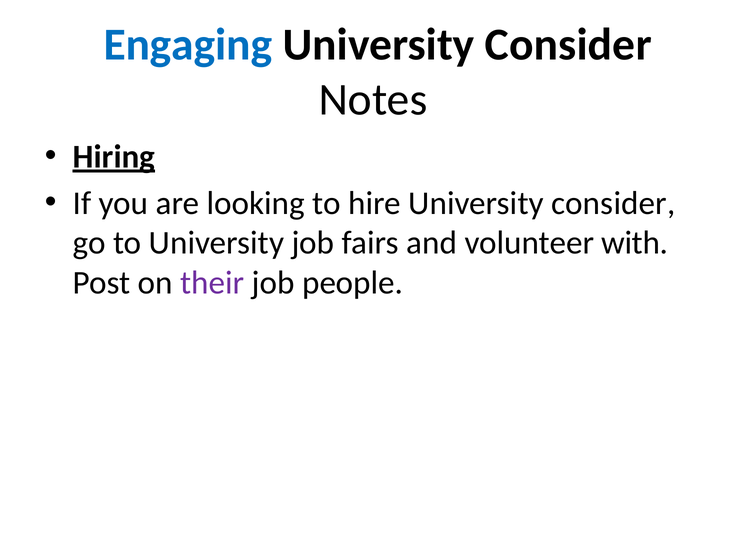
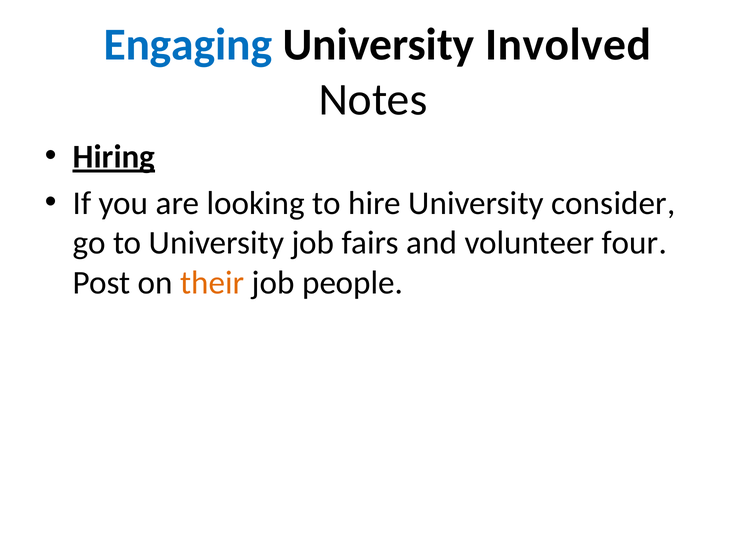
Consider: Consider -> Involved (568, 45)
with: with -> four (634, 243)
their colour: purple -> orange (212, 283)
